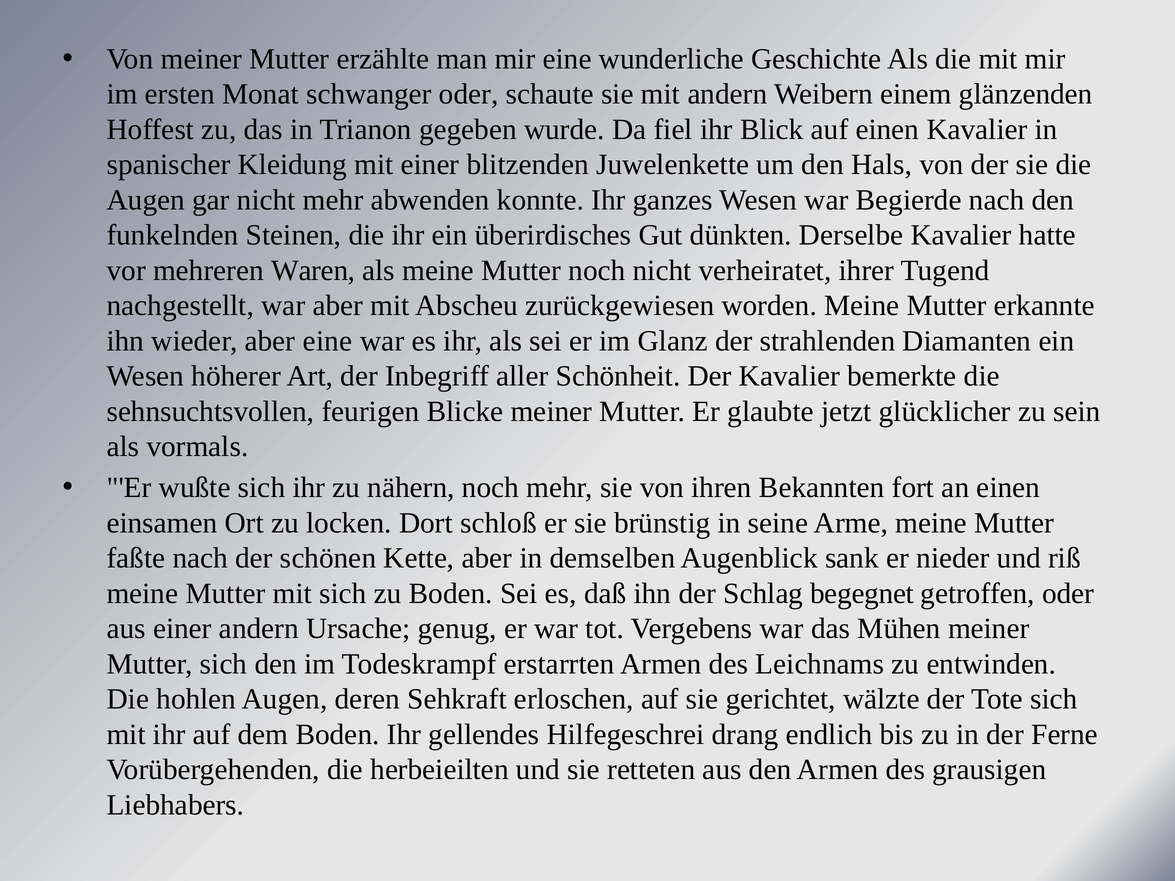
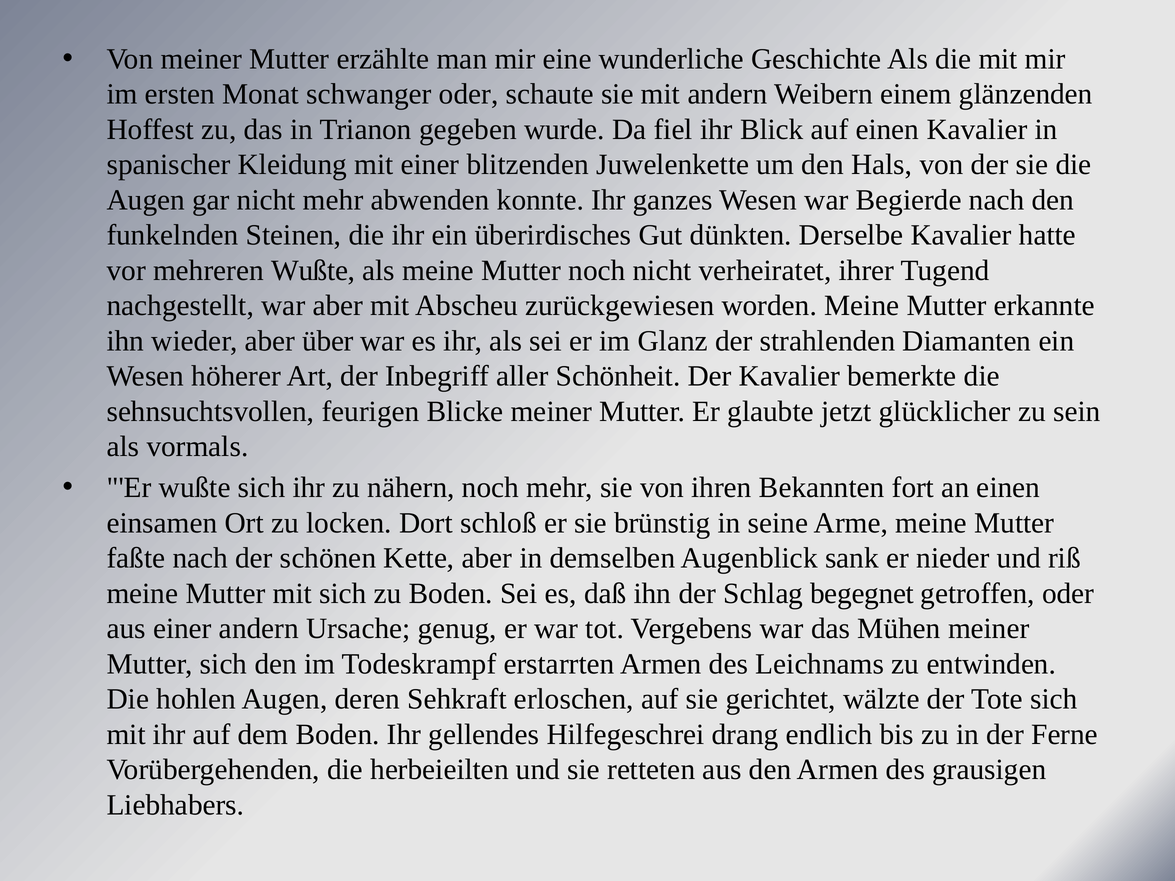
mehreren Waren: Waren -> Wußte (313, 271)
aber eine: eine -> über (328, 341)
